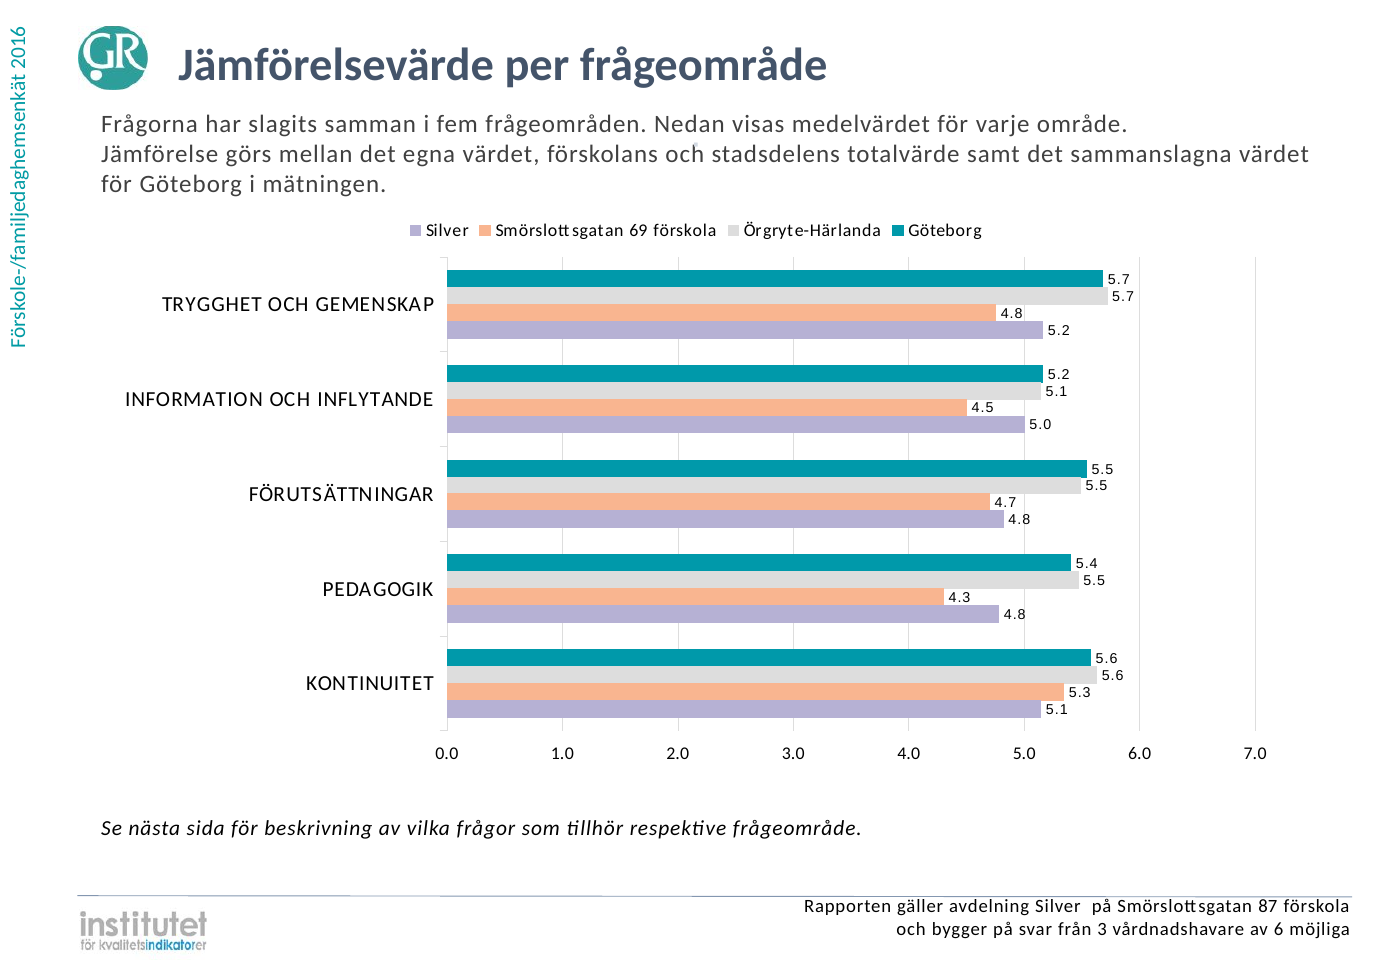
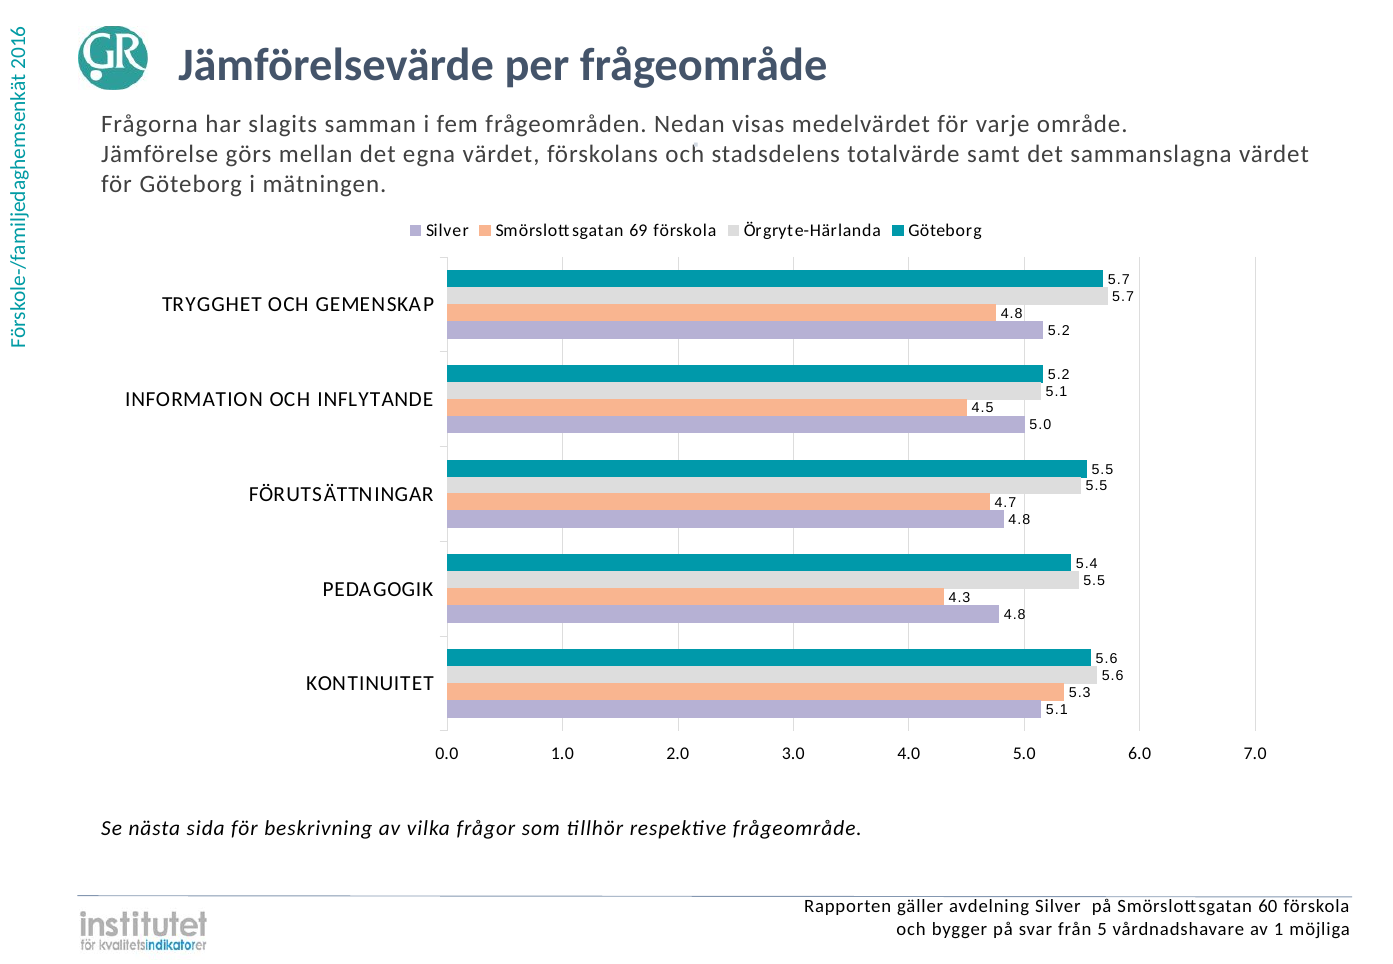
87: 87 -> 60 (1268, 907)
3: 3 -> 5 (1102, 929)
av 6: 6 -> 1 (1279, 929)
